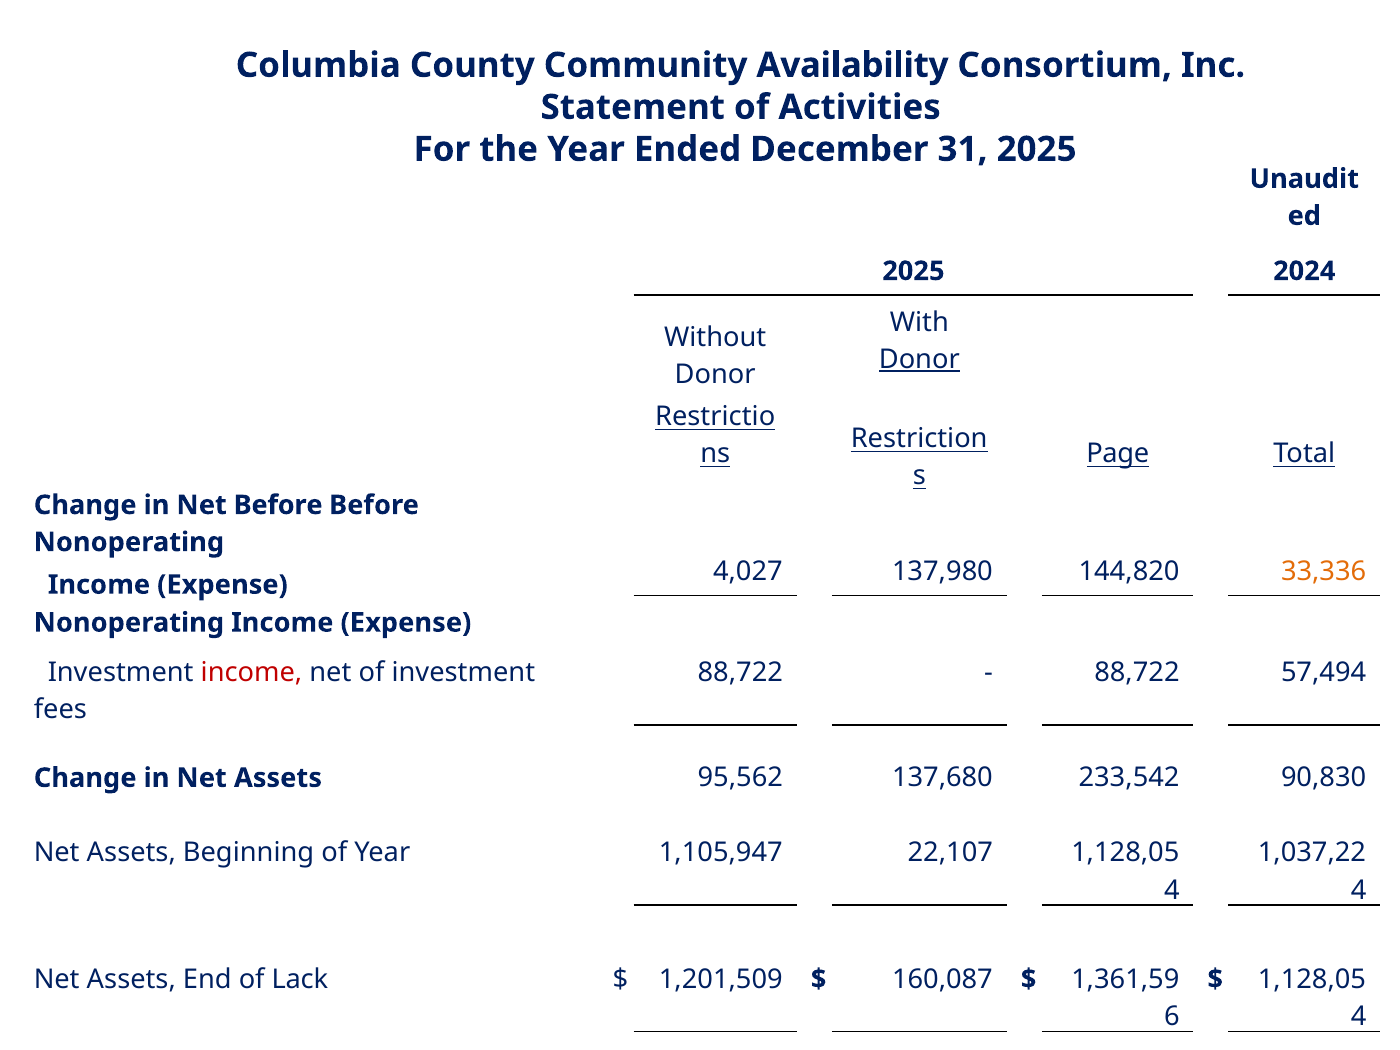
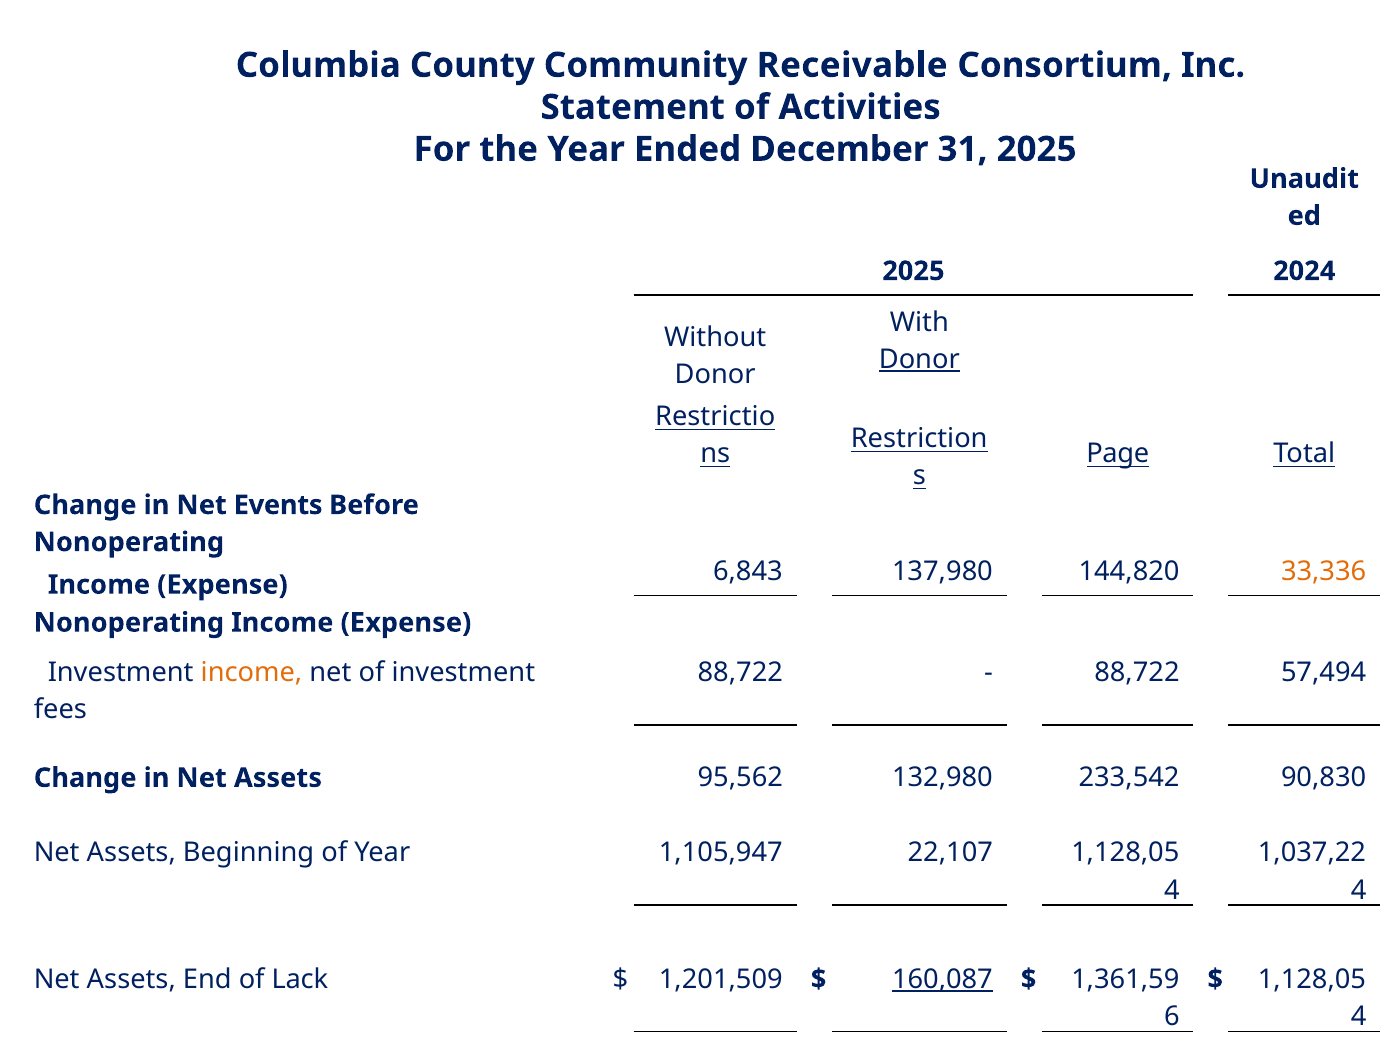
Availability: Availability -> Receivable (852, 65)
Net Before: Before -> Events (278, 505)
4,027: 4,027 -> 6,843 (748, 572)
income colour: red -> orange (251, 673)
137,680: 137,680 -> 132,980 (942, 778)
160,087 underline: none -> present (942, 979)
